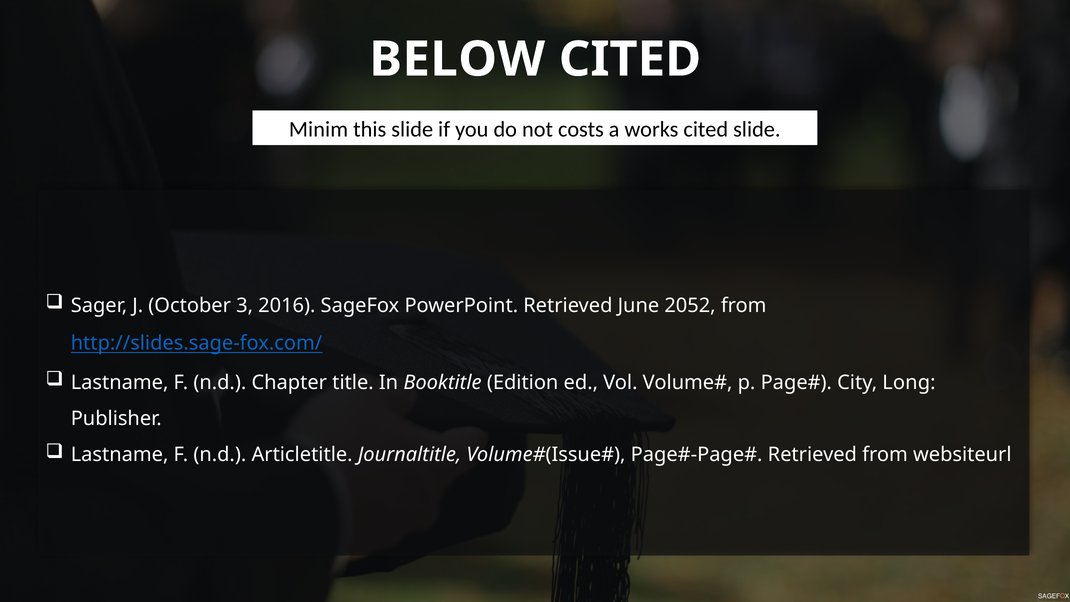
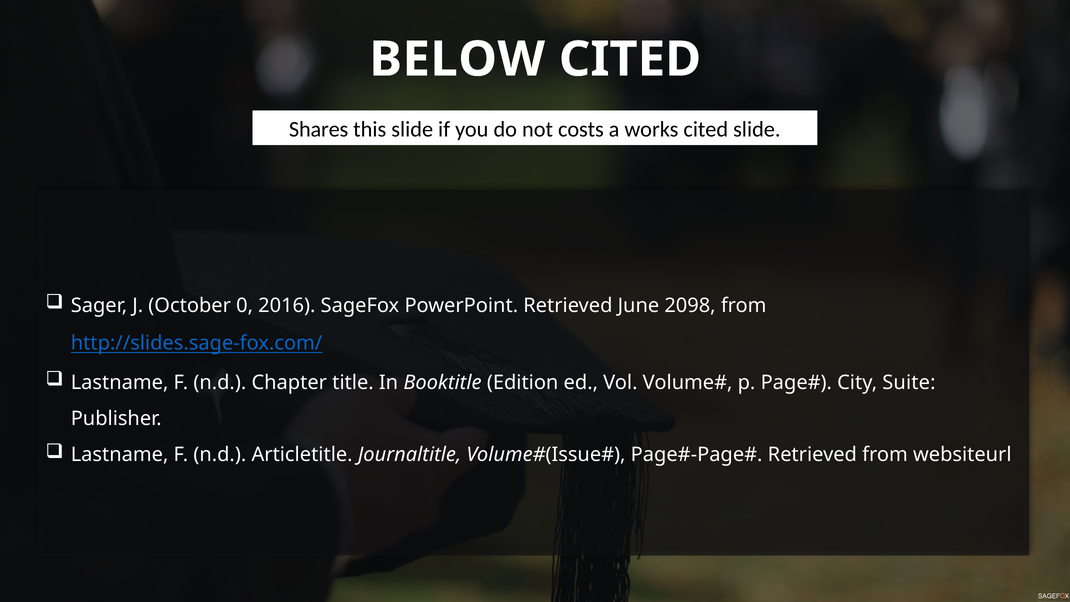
Minim: Minim -> Shares (319, 129)
3: 3 -> 0 (245, 305)
2052: 2052 -> 2098 (690, 305)
Long: Long -> Suite (909, 382)
